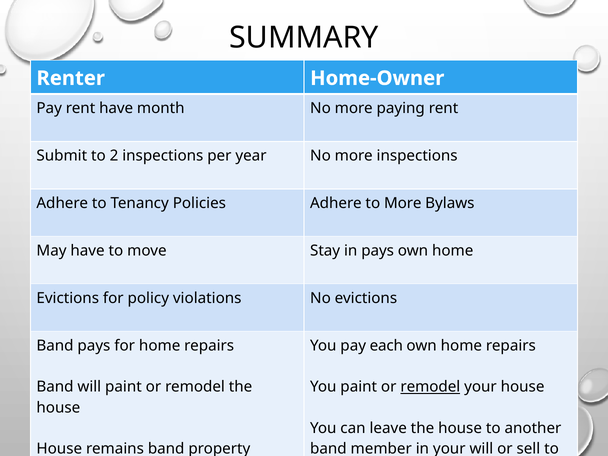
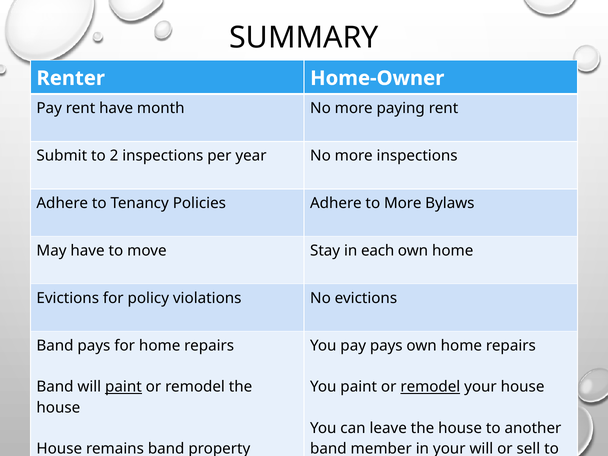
in pays: pays -> each (378, 251)
pay each: each -> pays (386, 346)
paint underline: none -> present (123, 387)
